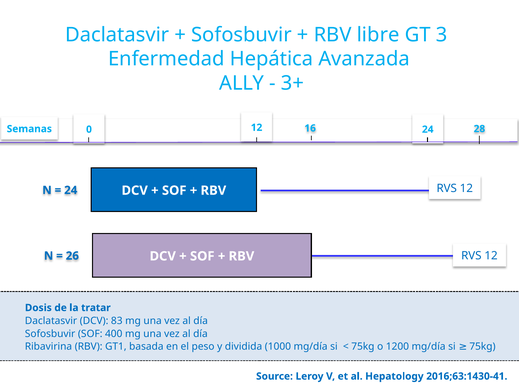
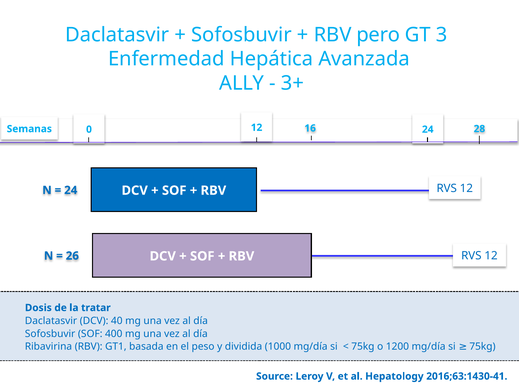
libre: libre -> pero (378, 35)
83: 83 -> 40 (117, 321)
